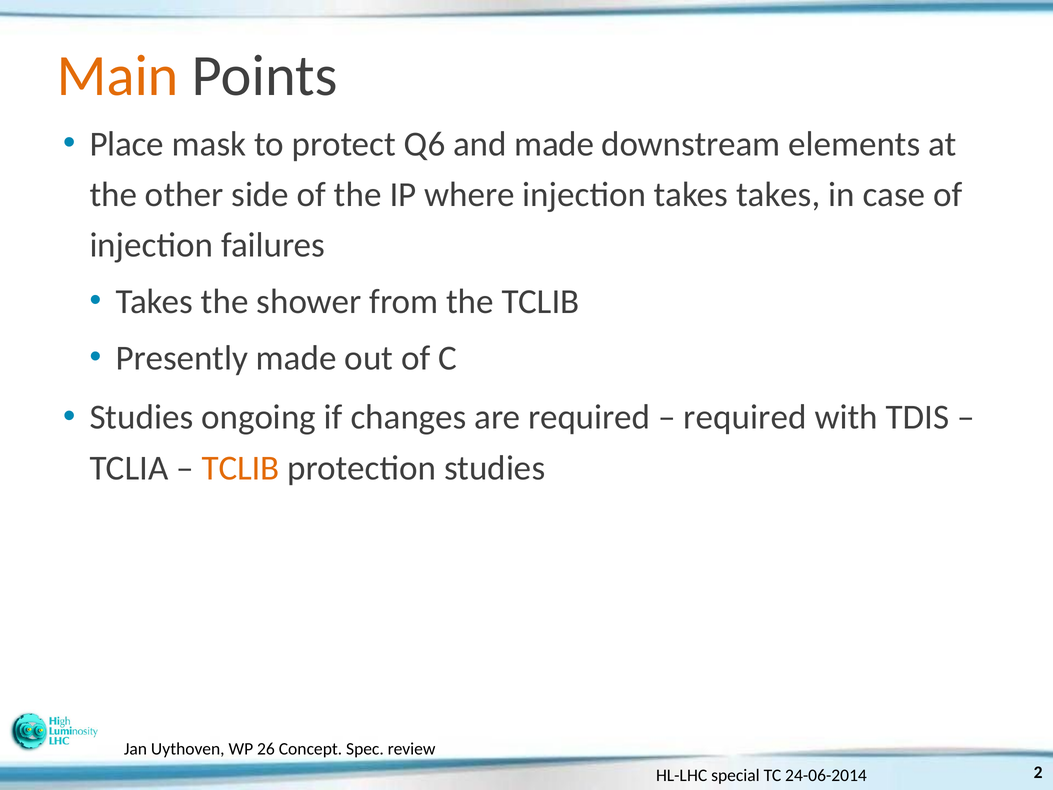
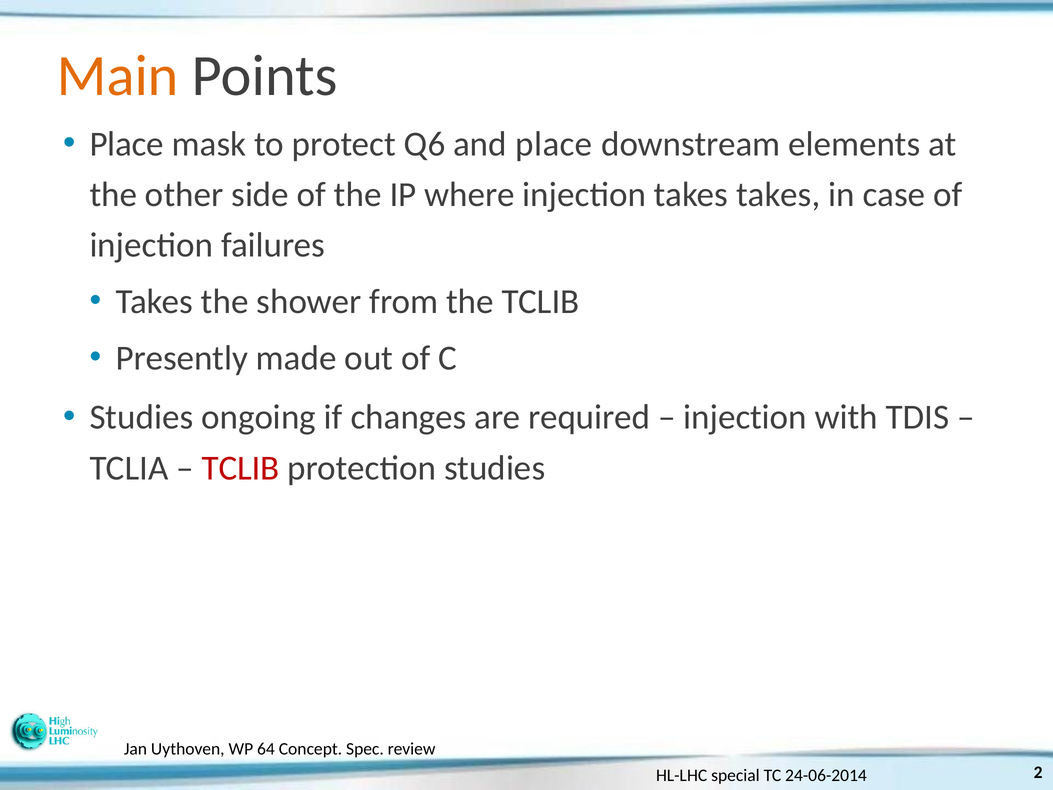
and made: made -> place (554, 144)
required: required -> injection (745, 417)
TCLIB colour: orange -> red (241, 468)
26: 26 -> 64 (266, 749)
